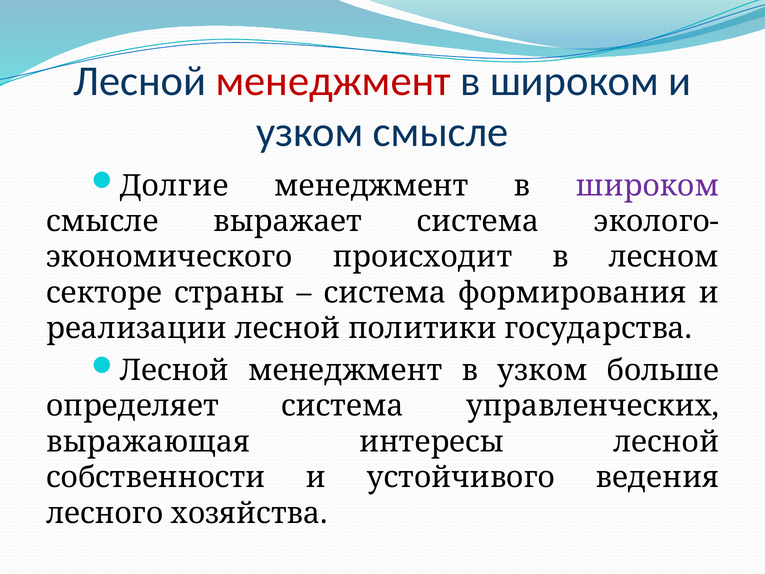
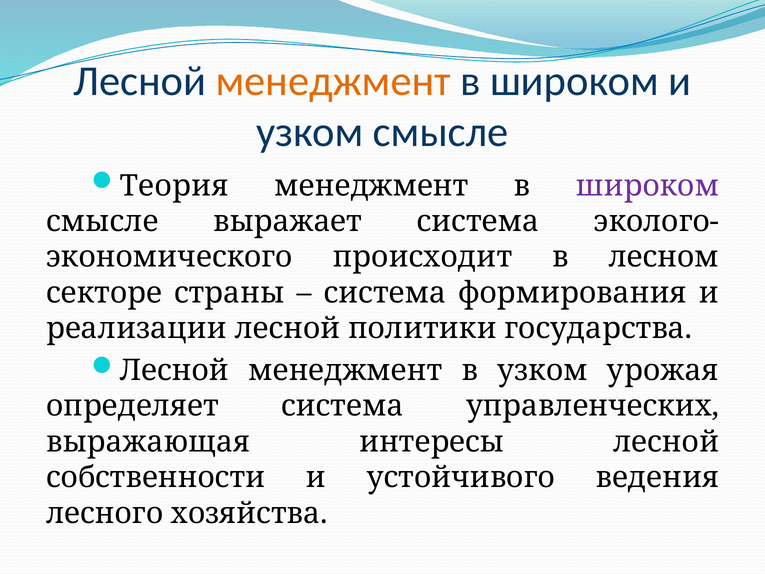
менеджмент colour: red -> orange (333, 81)
Долгие: Долгие -> Теория (174, 186)
больше: больше -> урожая (663, 370)
